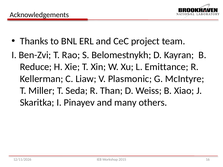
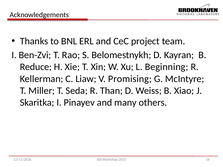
Emittance: Emittance -> Beginning (167, 67)
Plasmonic: Plasmonic -> Promising (130, 79)
